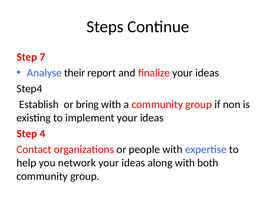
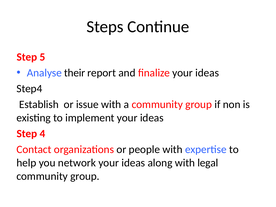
7: 7 -> 5 (42, 57)
bring: bring -> issue (87, 105)
both: both -> legal (208, 163)
